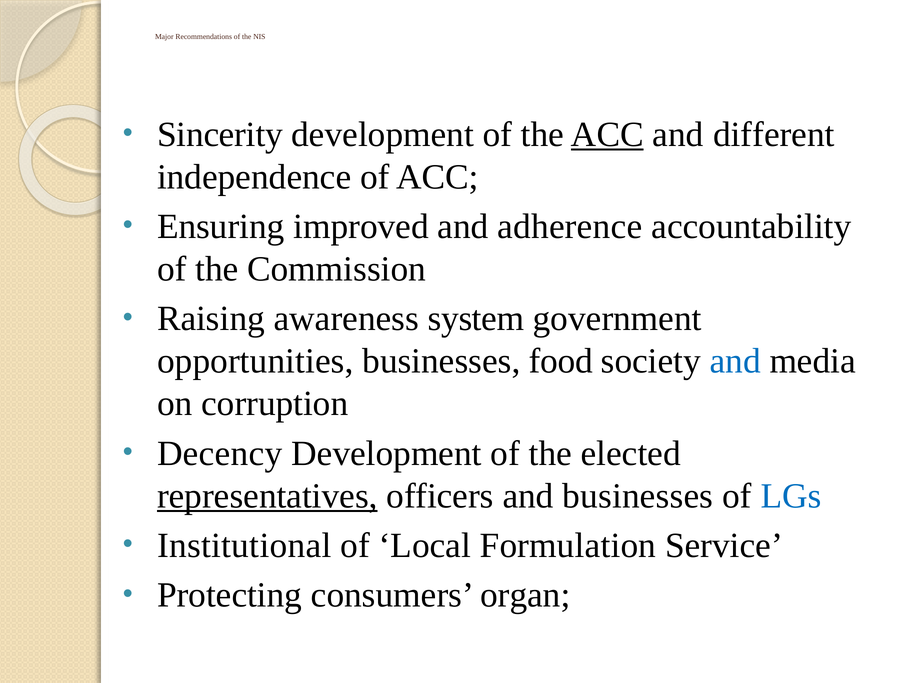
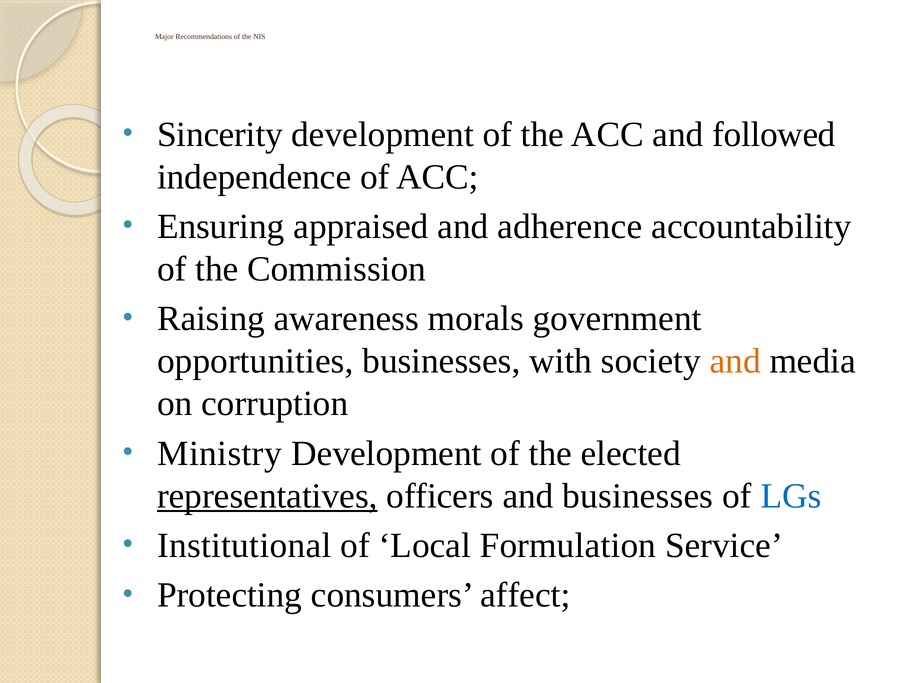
ACC underline: present -> none (607, 134)
different: different -> followed (774, 134)
improved: improved -> appraised (361, 227)
system: system -> morals (476, 319)
food: food -> with (561, 361)
and colour: blue -> orange (735, 361)
Decency: Decency -> Ministry (220, 454)
organ: organ -> affect (525, 595)
